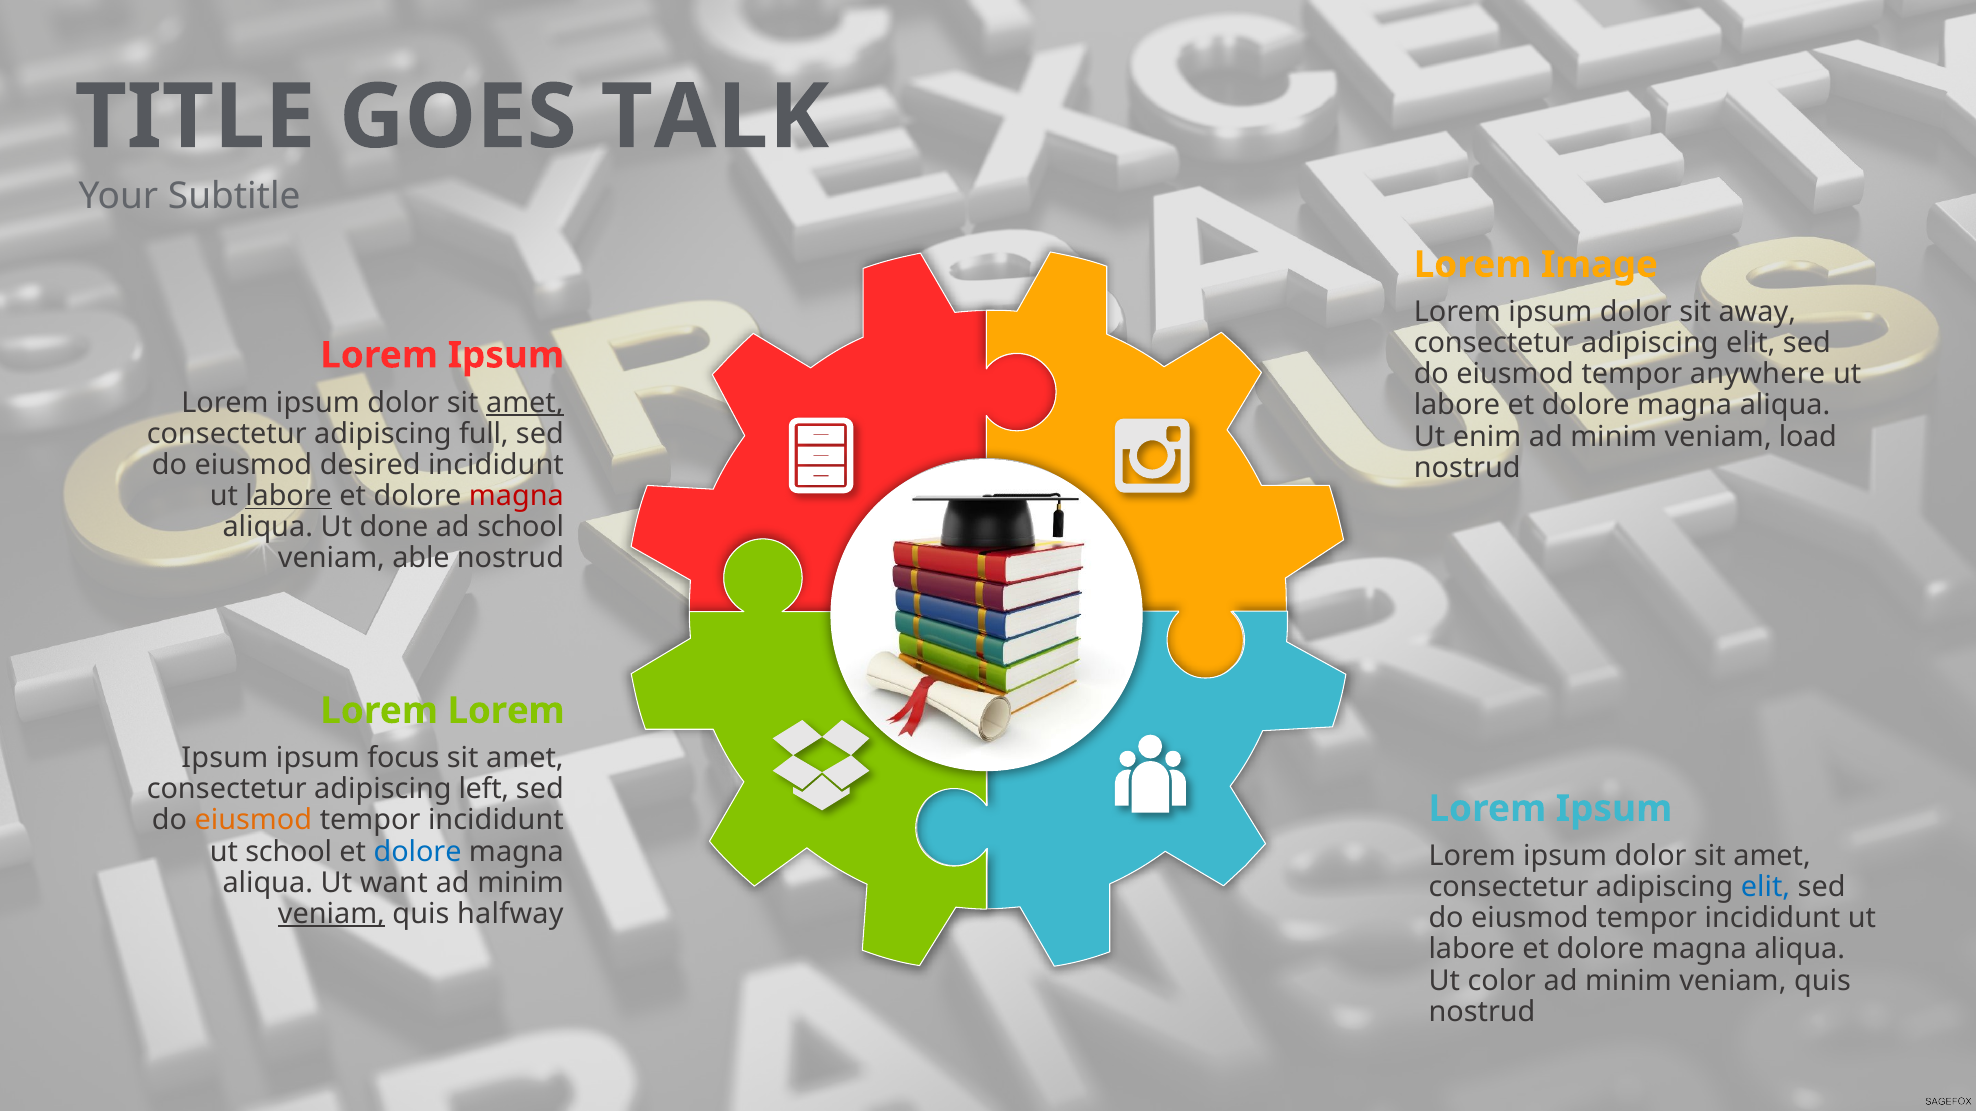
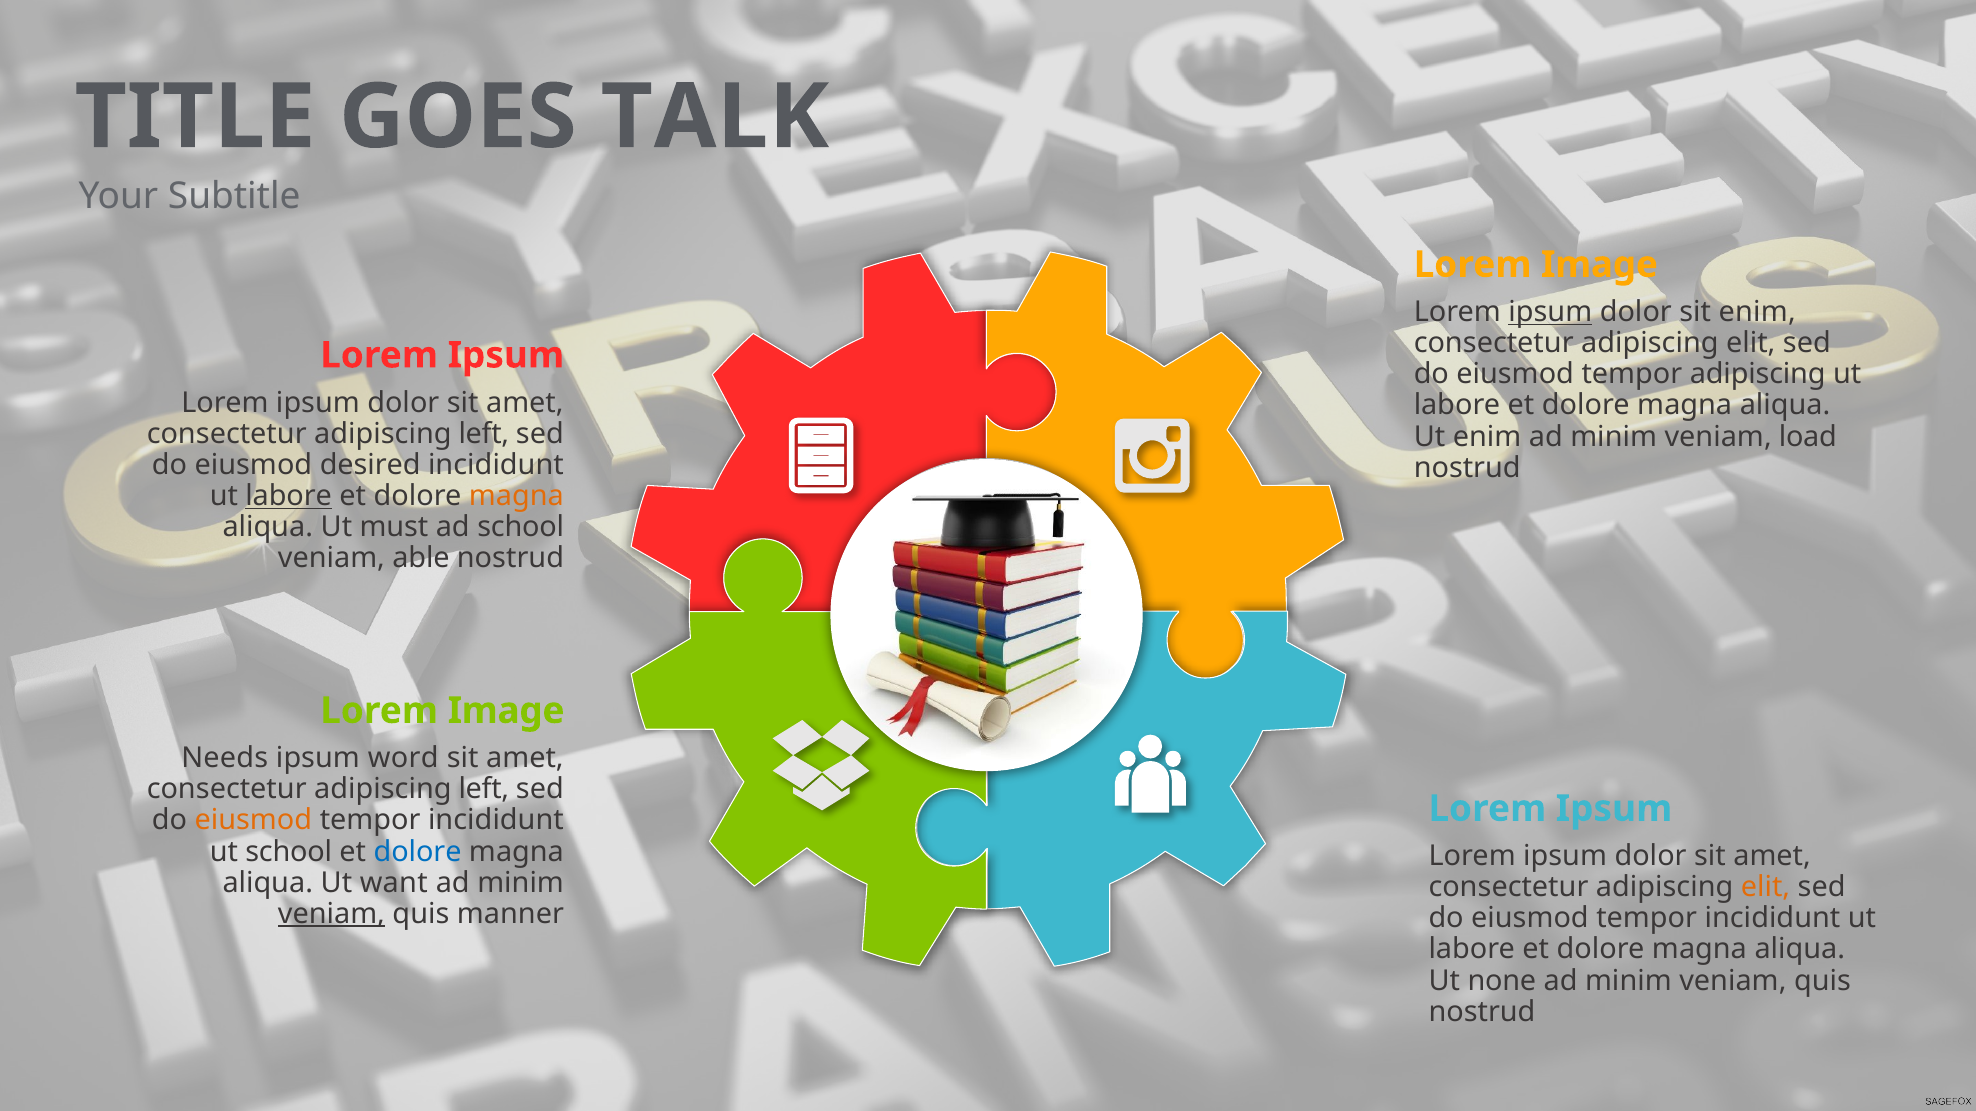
ipsum underline: none -> present (1550, 312)
sit away: away -> enim (1757, 312)
tempor anywhere: anywhere -> adipiscing (1758, 374)
amet underline: present -> none (525, 403)
full: full -> left (484, 434)
magna colour: red -> orange (516, 496)
done: done -> must (394, 528)
Lorem: Lorem -> Image (506, 711)
Ipsum: Ipsum -> Needs (225, 758)
focus: focus -> word (403, 758)
elit colour: blue -> orange (1765, 888)
halfway: halfway -> manner (510, 914)
color: color -> none (1502, 981)
